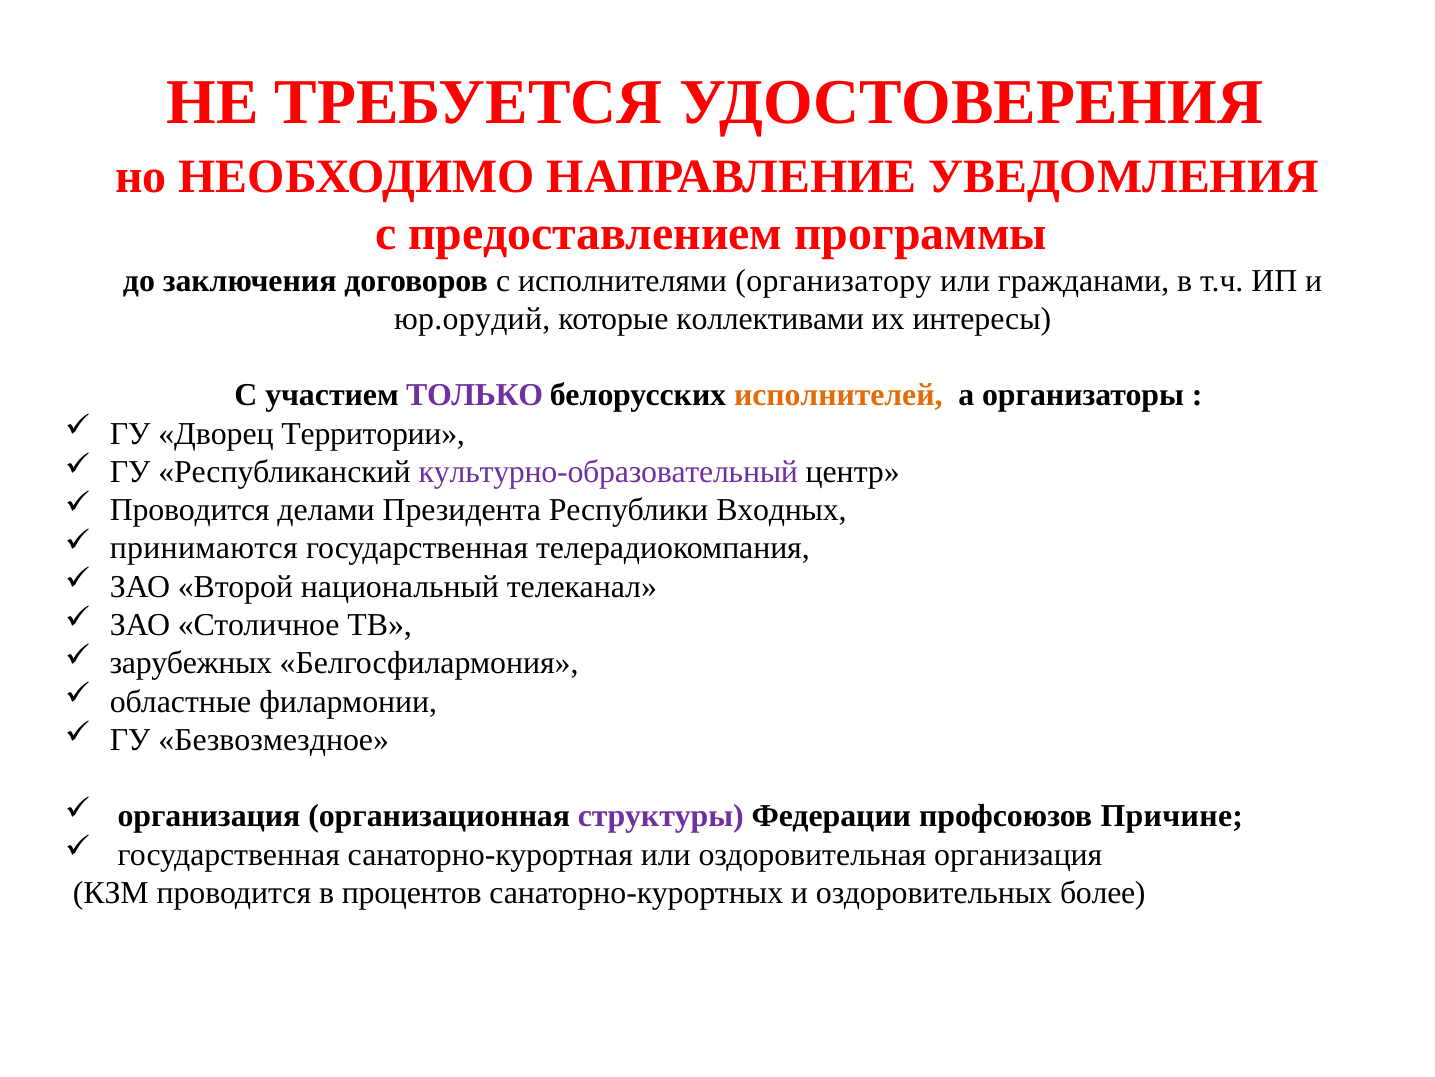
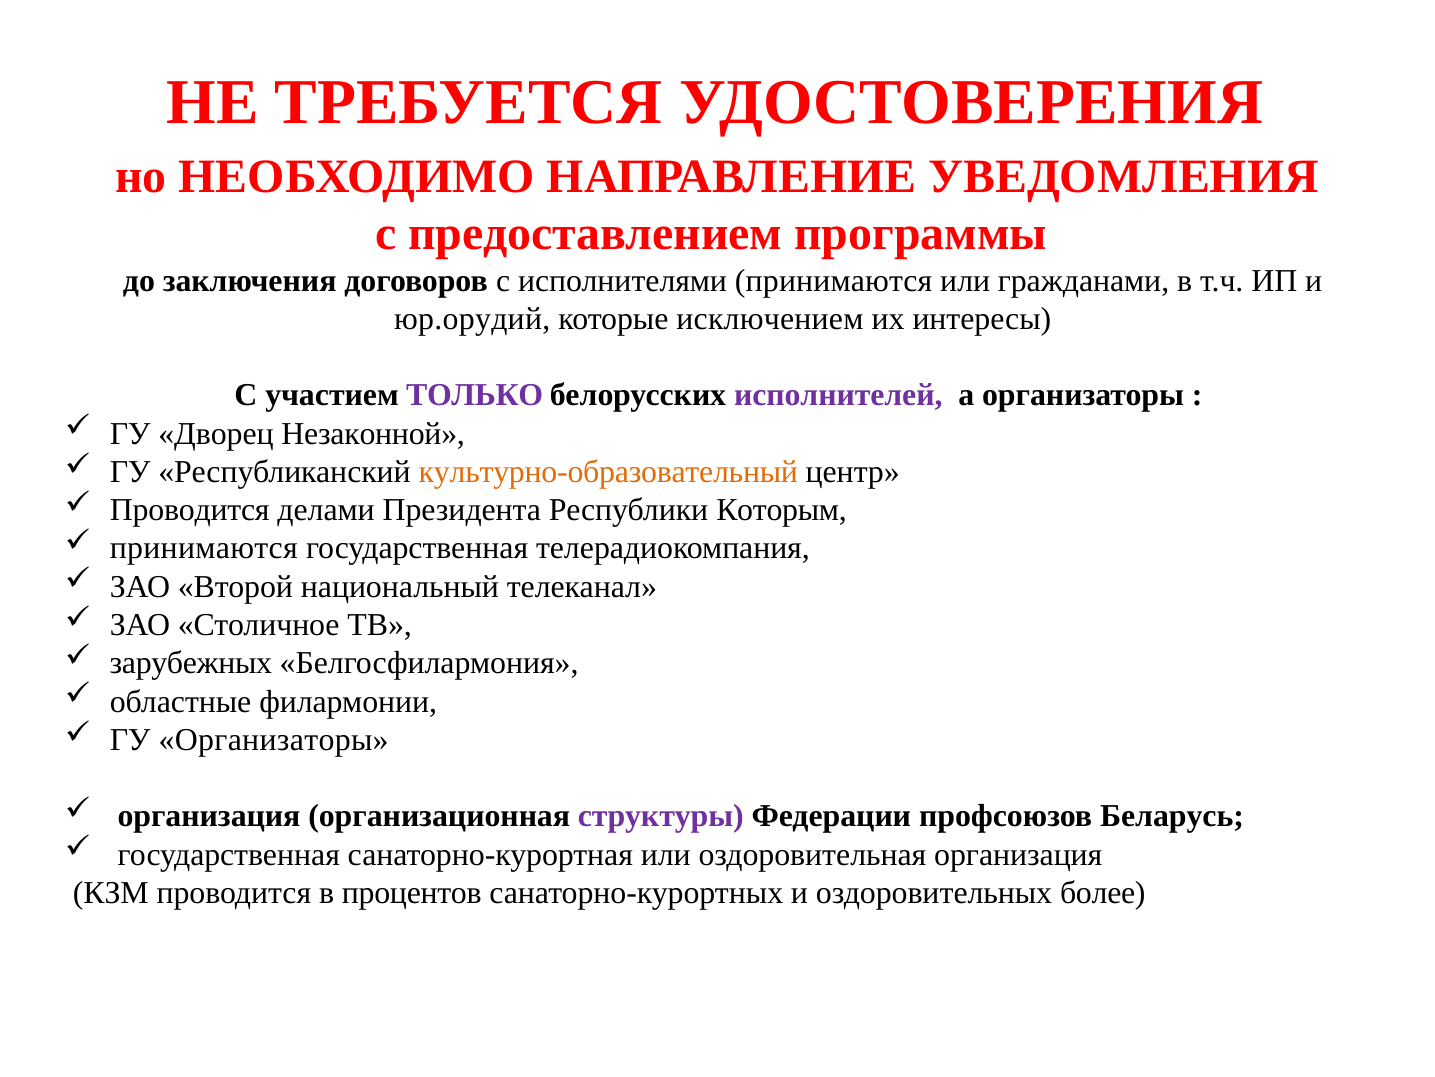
исполнителями организатору: организатору -> принимаются (834, 280)
коллективами: коллективами -> исключением (770, 319)
исполнителей colour: orange -> purple (838, 395)
Территории: Территории -> Незаконной (373, 433)
культурно-образовательный colour: purple -> orange (608, 472)
Входных: Входных -> Которым (782, 510)
ГУ Безвозмездное: Безвозмездное -> Организаторы (274, 739)
Причине: Причине -> Беларусь (1172, 816)
